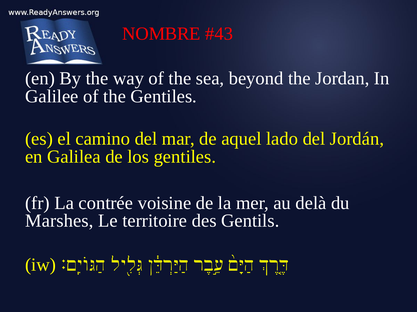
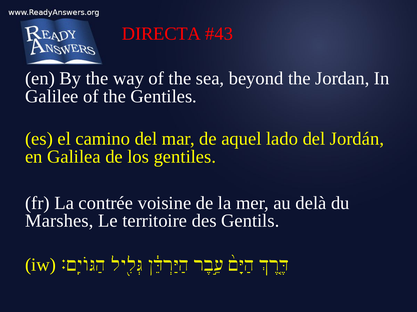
NOMBRE: NOMBRE -> DIRECTA (161, 34)
